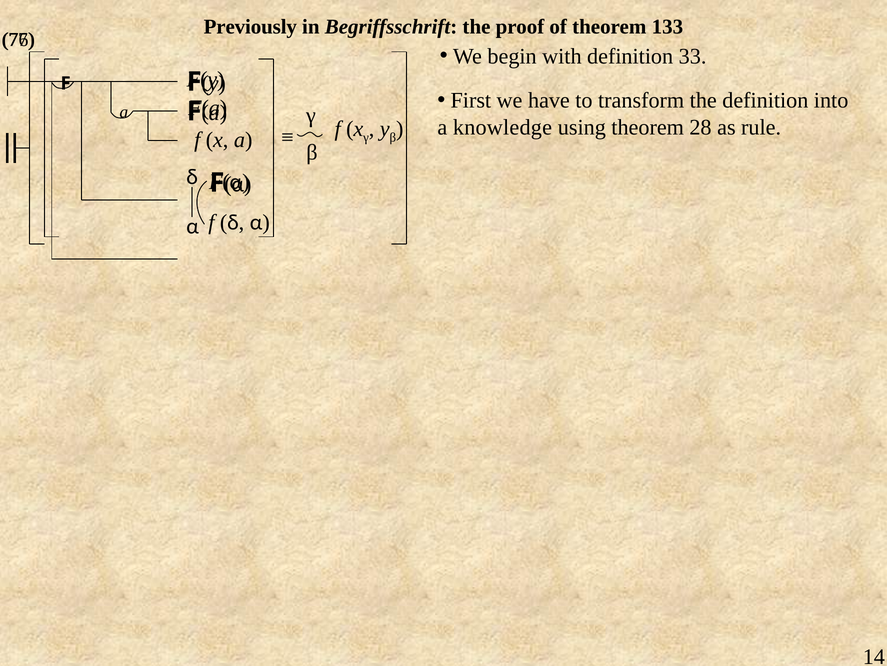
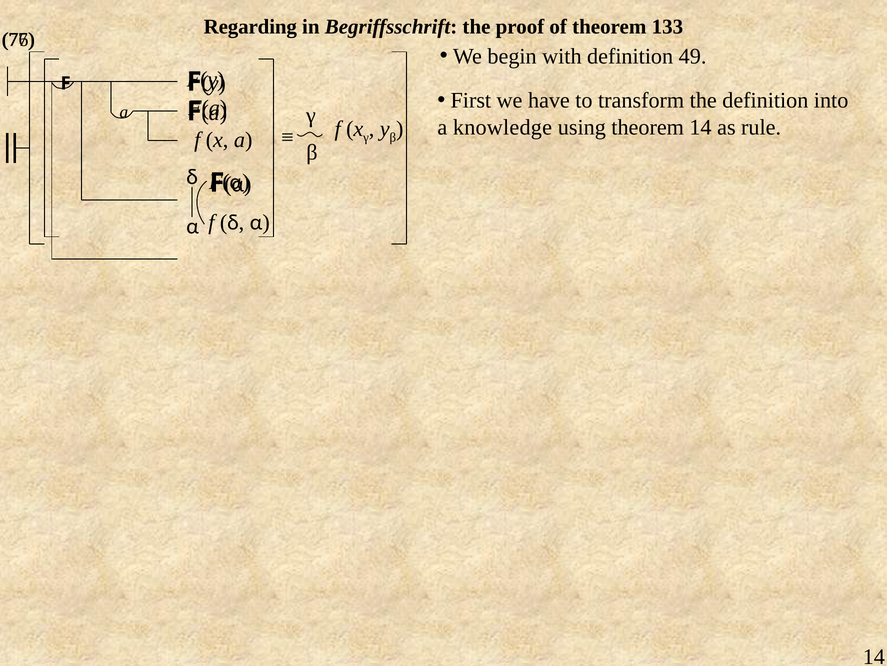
Previously: Previously -> Regarding (250, 27)
33: 33 -> 49 (693, 56)
theorem 28: 28 -> 14 (700, 127)
